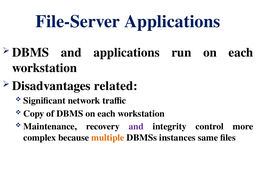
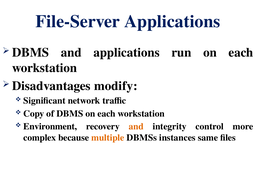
related: related -> modify (116, 86)
Maintenance: Maintenance -> Environment (50, 126)
and colour: purple -> orange (136, 126)
